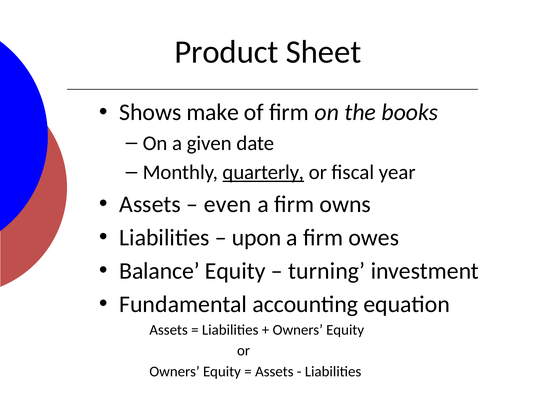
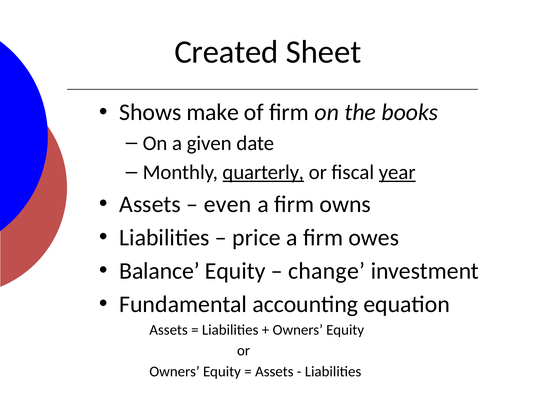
Product: Product -> Created (226, 52)
year underline: none -> present (397, 172)
upon: upon -> price (256, 238)
turning: turning -> change (327, 271)
